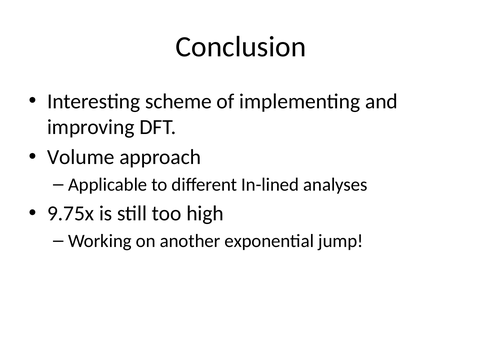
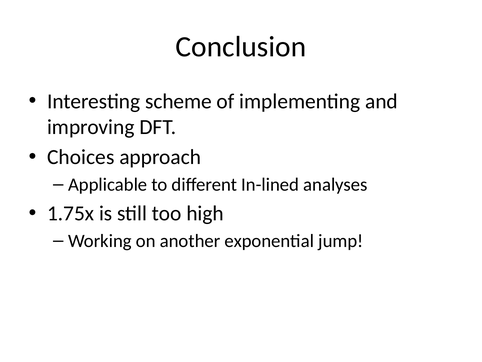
Volume: Volume -> Choices (81, 157)
9.75x: 9.75x -> 1.75x (71, 213)
